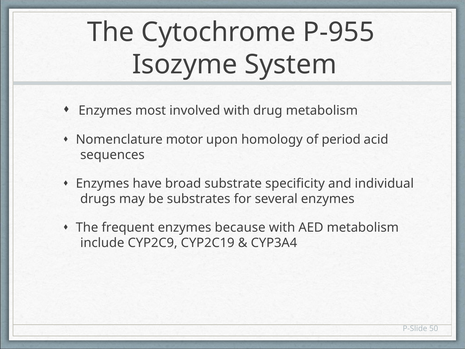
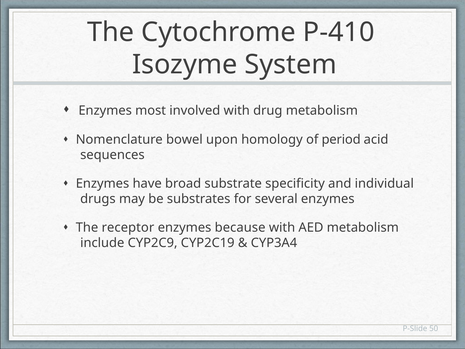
P-955: P-955 -> P-410 (339, 32)
motor: motor -> bowel (184, 139)
frequent: frequent -> receptor (128, 227)
